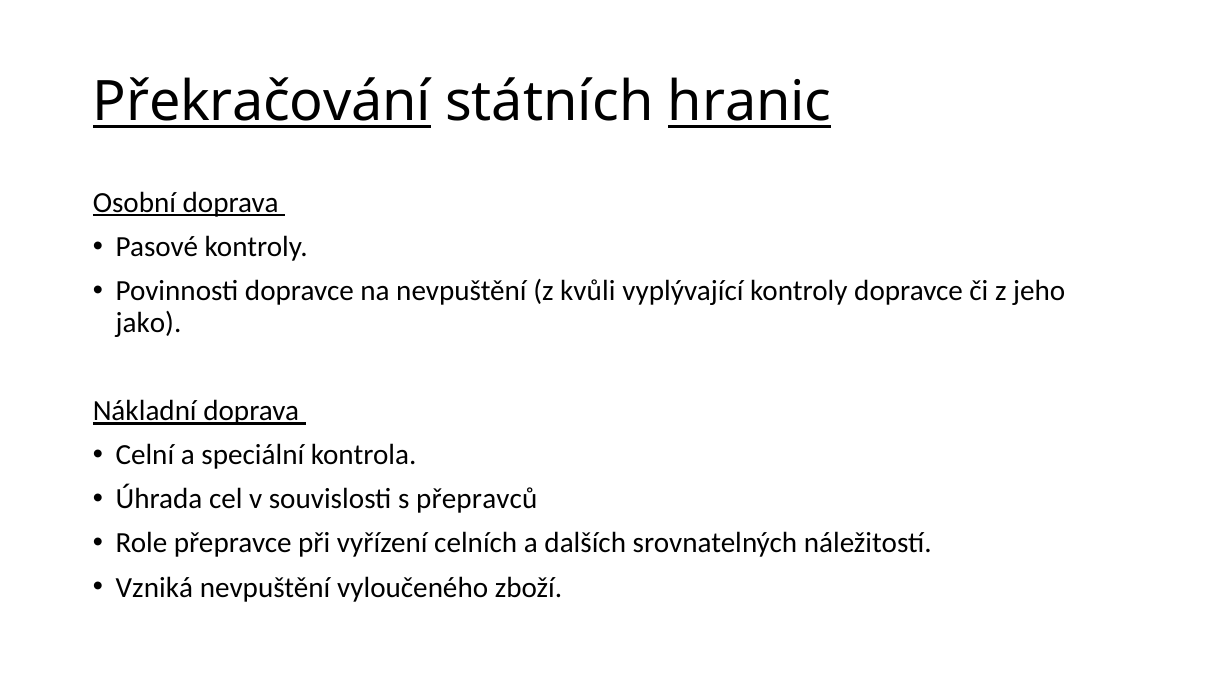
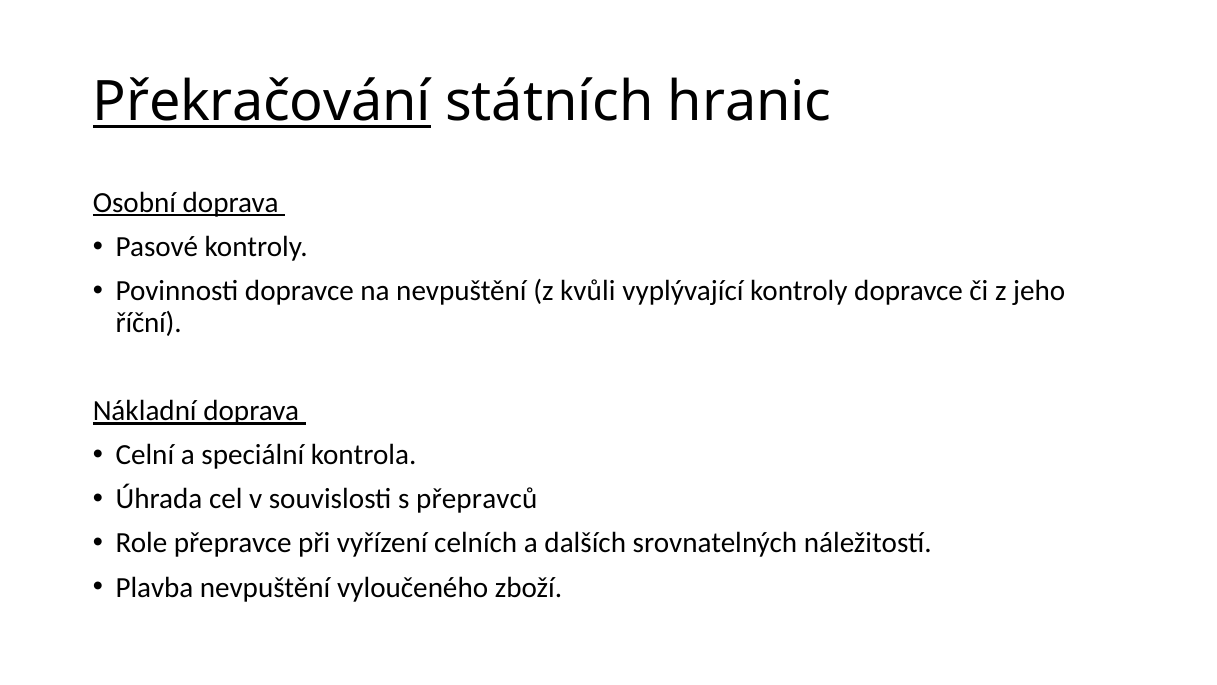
hranic underline: present -> none (750, 102)
jako: jako -> říční (149, 322)
Vzniká: Vzniká -> Plavba (154, 587)
